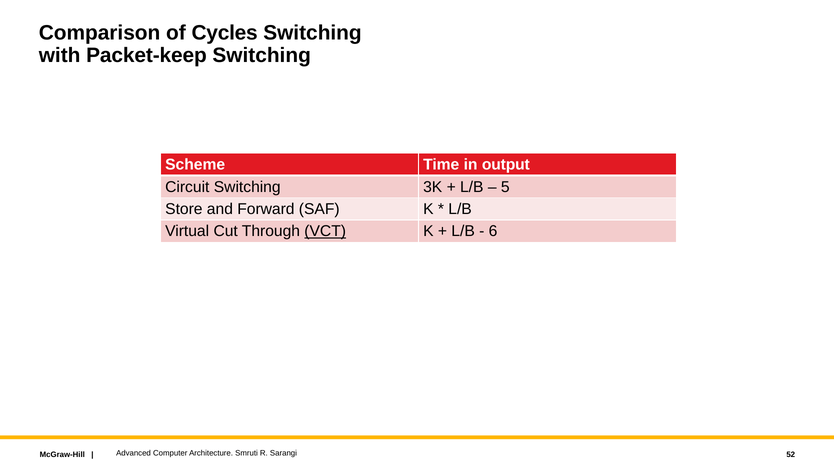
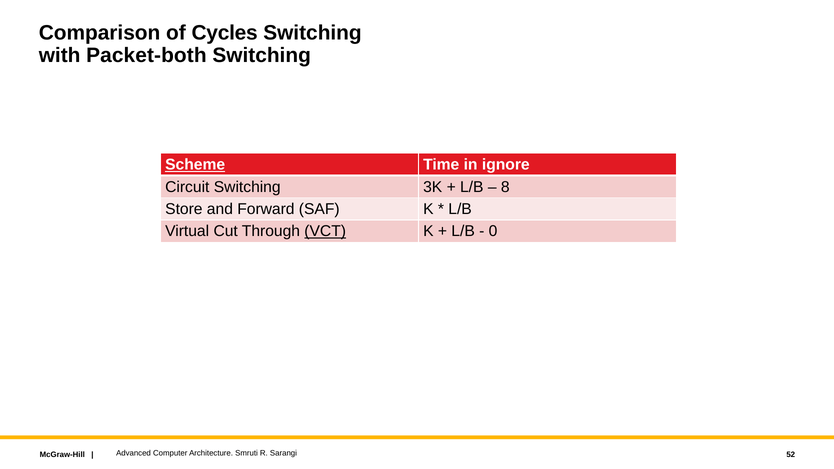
Packet-keep: Packet-keep -> Packet-both (146, 56)
Scheme underline: none -> present (195, 165)
output: output -> ignore (506, 165)
5: 5 -> 8 (505, 187)
6: 6 -> 0 (493, 231)
